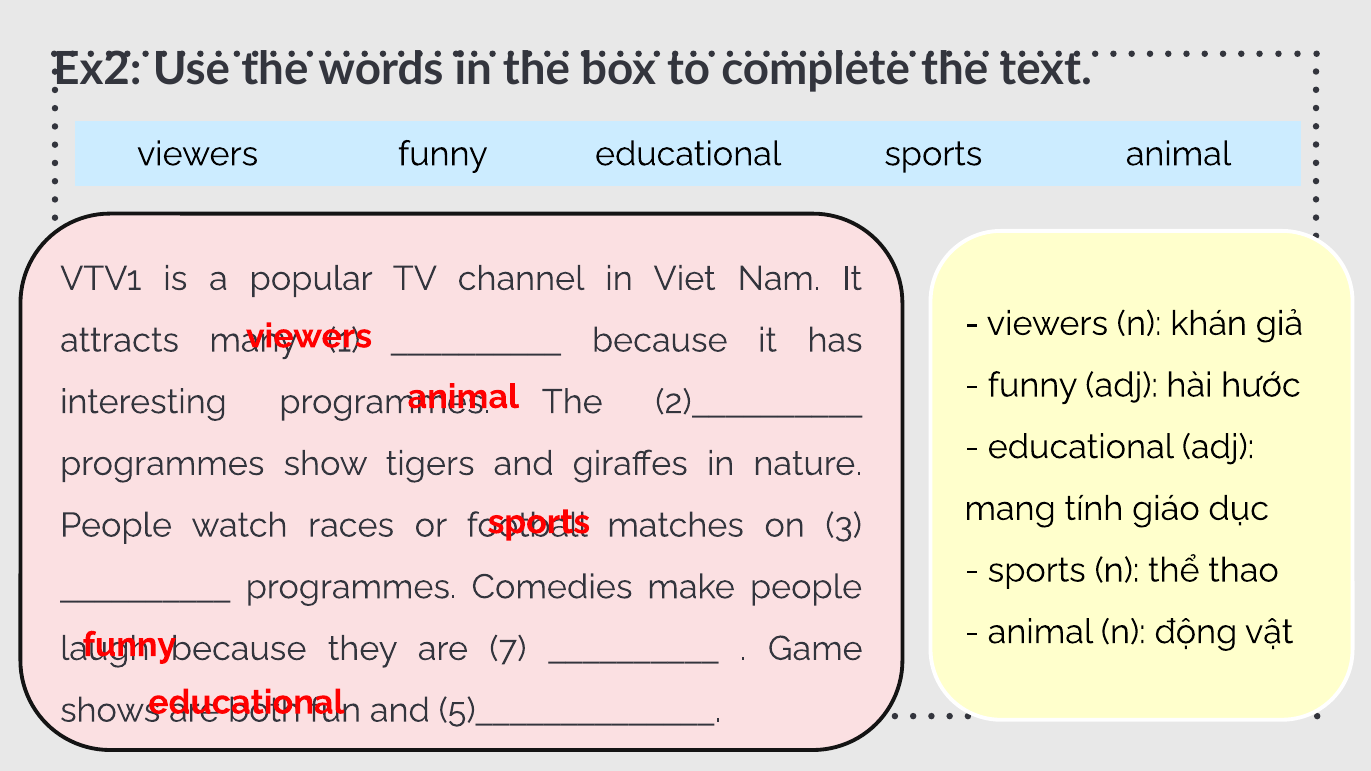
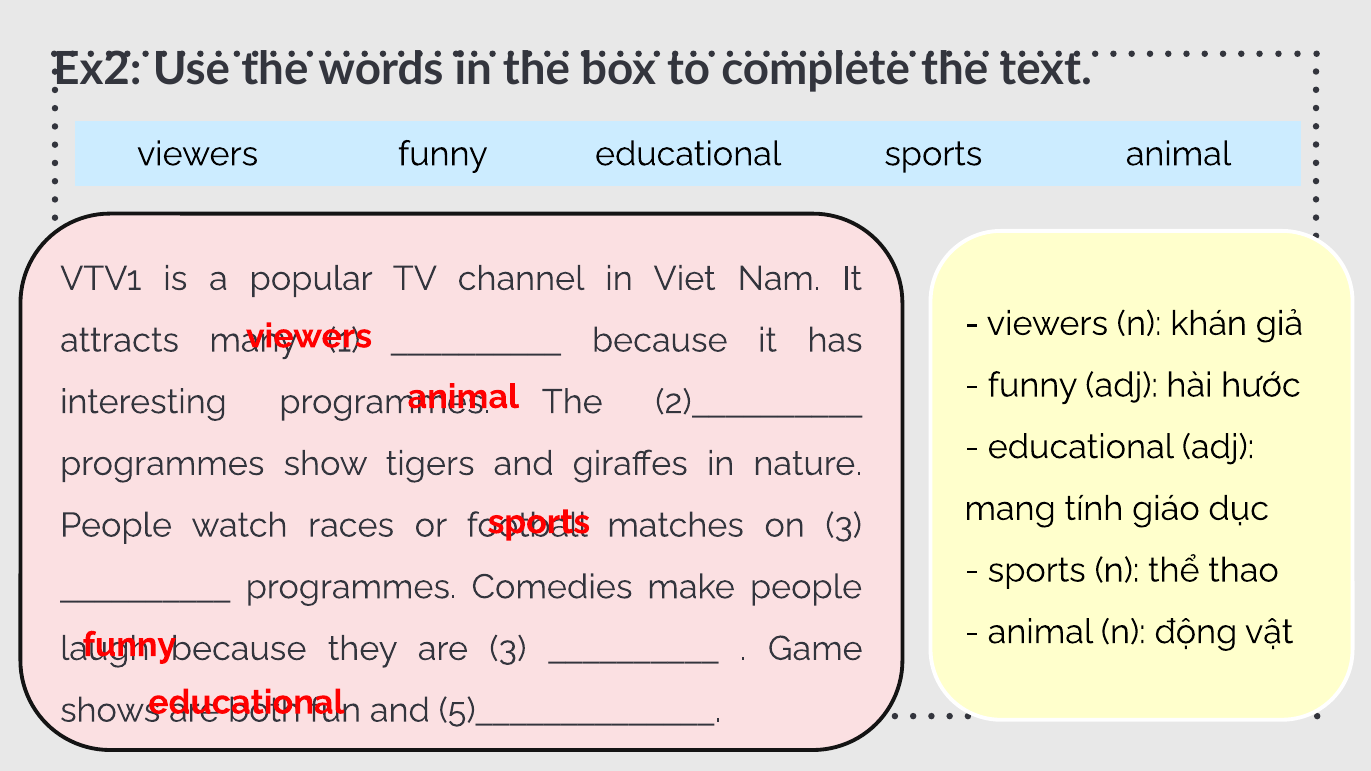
are 7: 7 -> 3 (508, 649)
